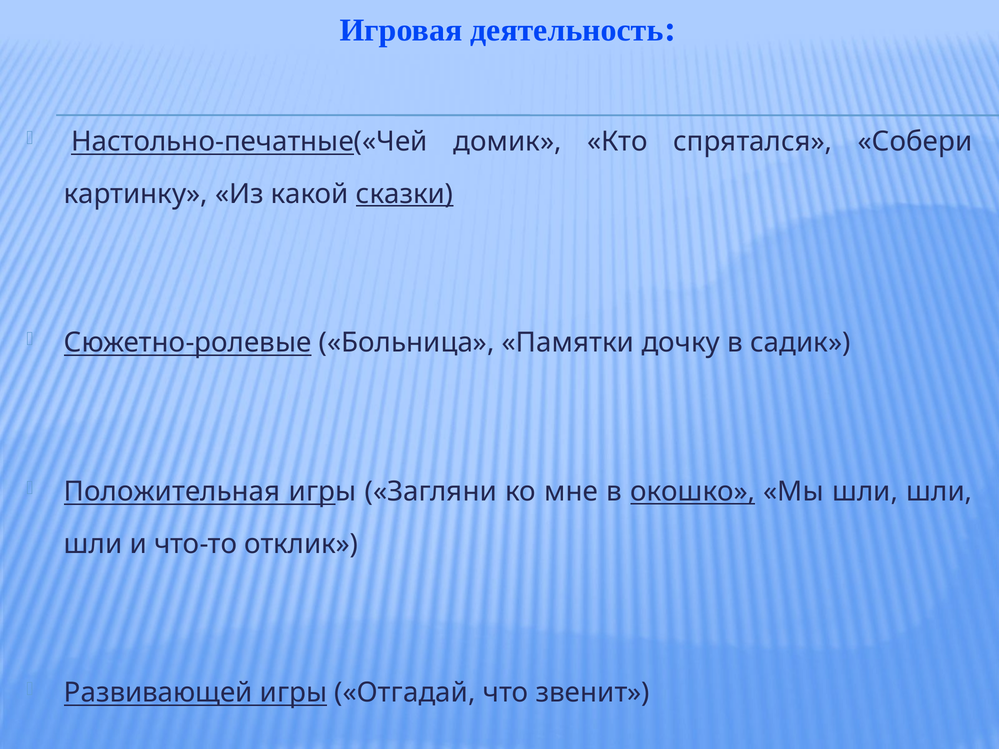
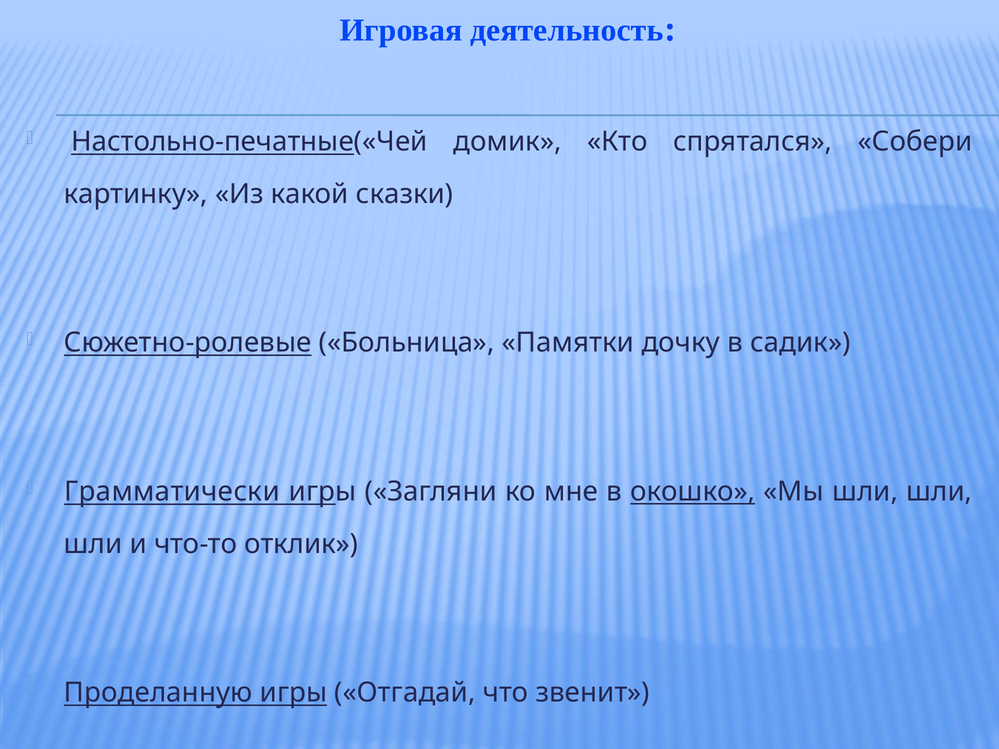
сказки underline: present -> none (405, 194)
Положительная: Положительная -> Грамматически (172, 492)
Развивающей: Развивающей -> Проделанную (158, 693)
